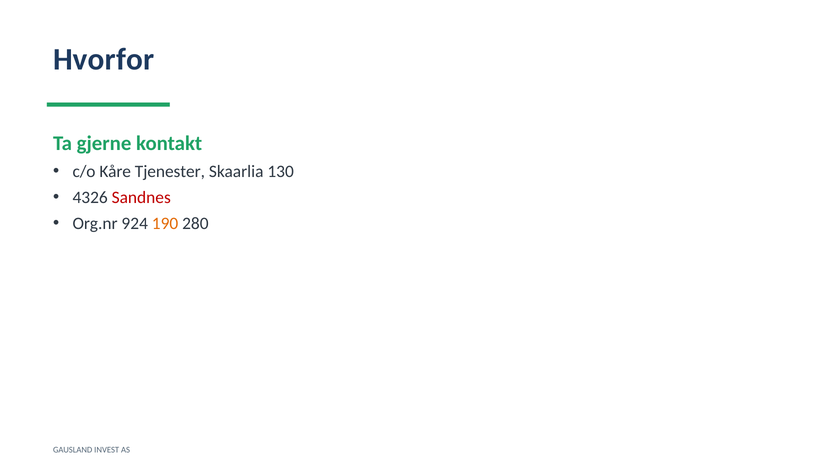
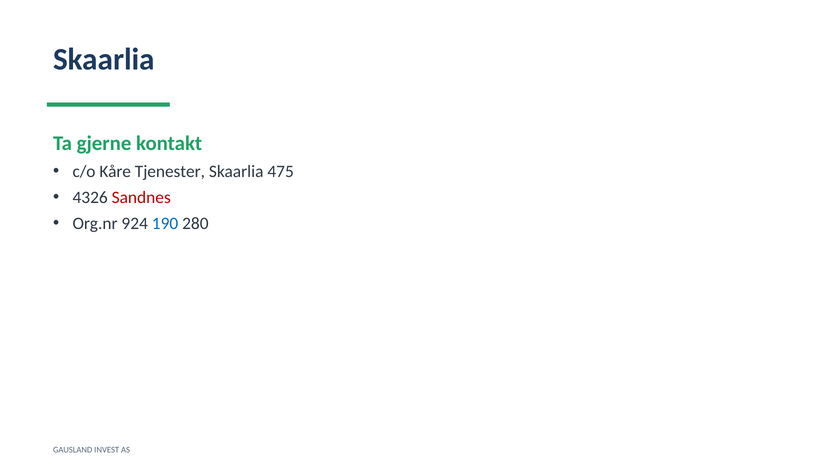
Hvorfor: Hvorfor -> Skaarlia (104, 59)
130: 130 -> 475 (281, 171)
190 colour: orange -> blue (165, 223)
